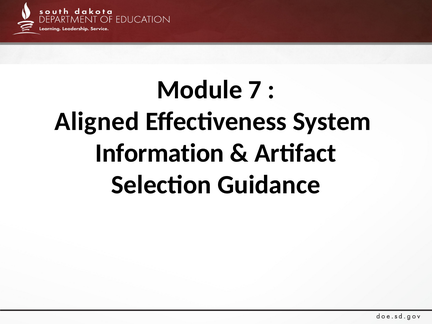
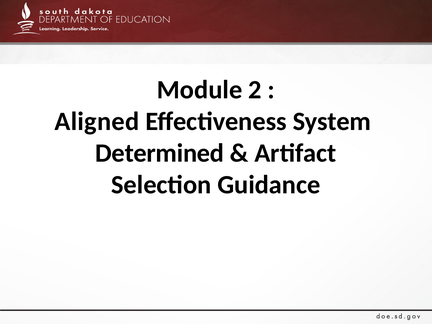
7: 7 -> 2 (255, 90)
Information: Information -> Determined (160, 153)
